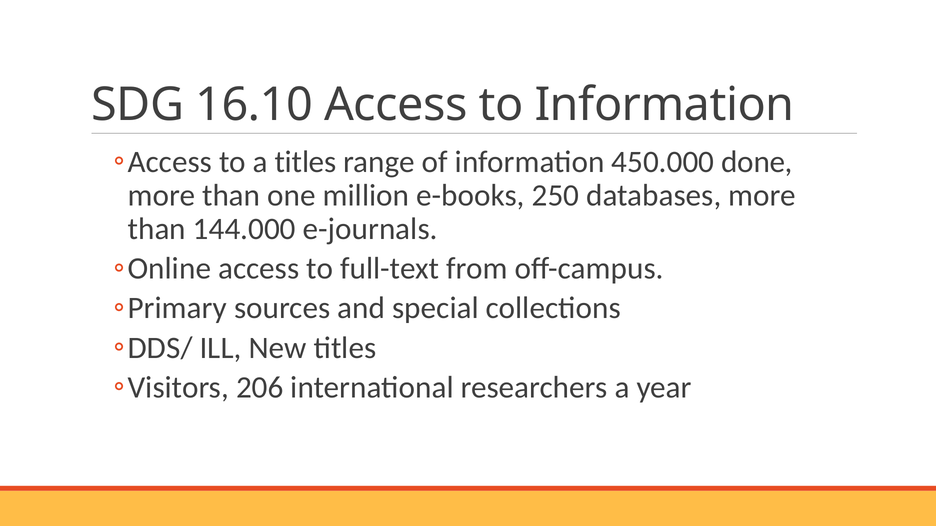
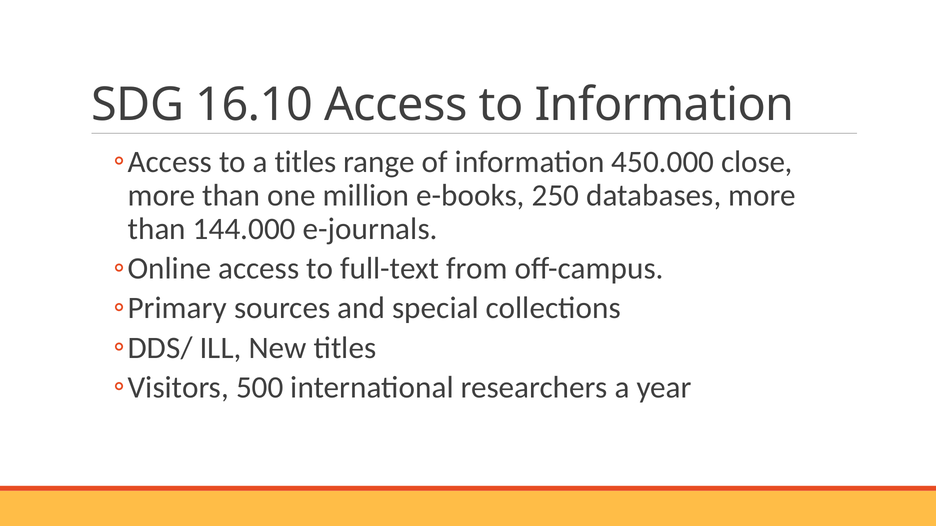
done: done -> close (757, 162)
206: 206 -> 500 (260, 388)
